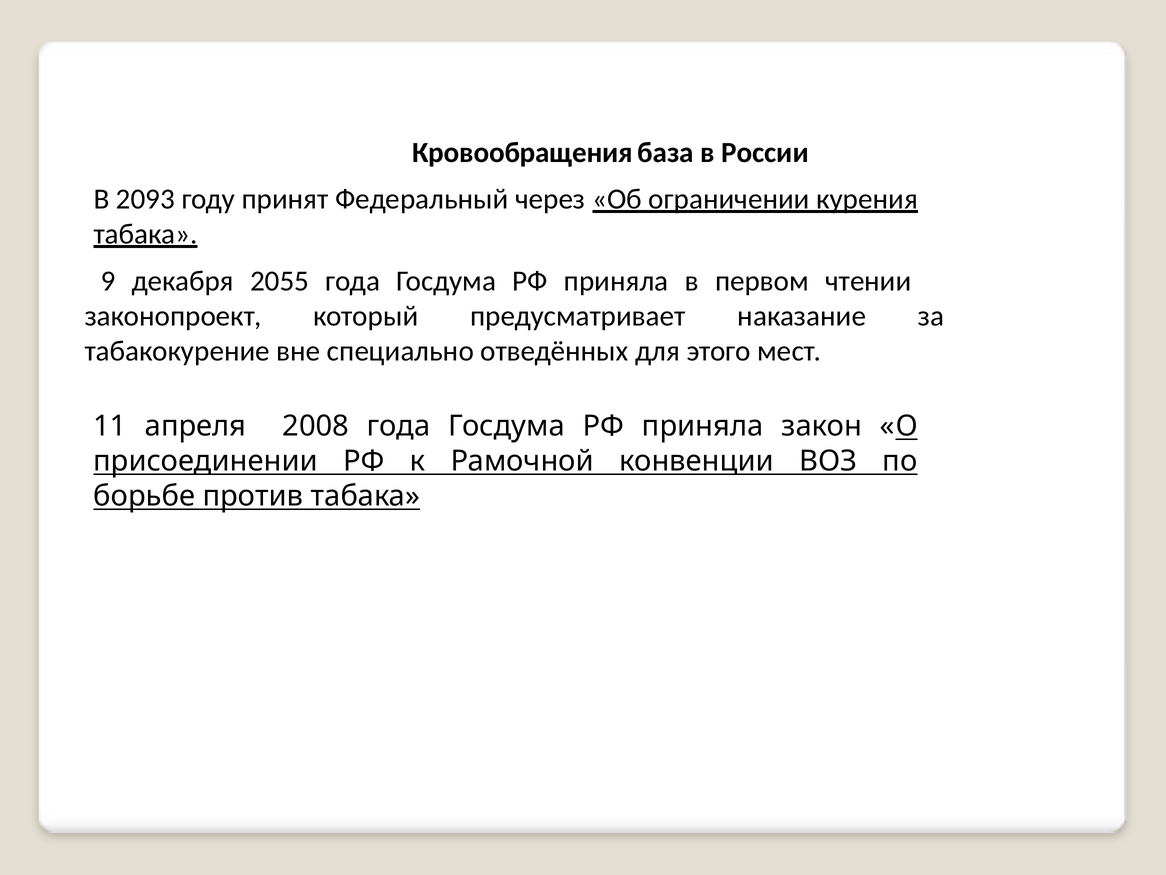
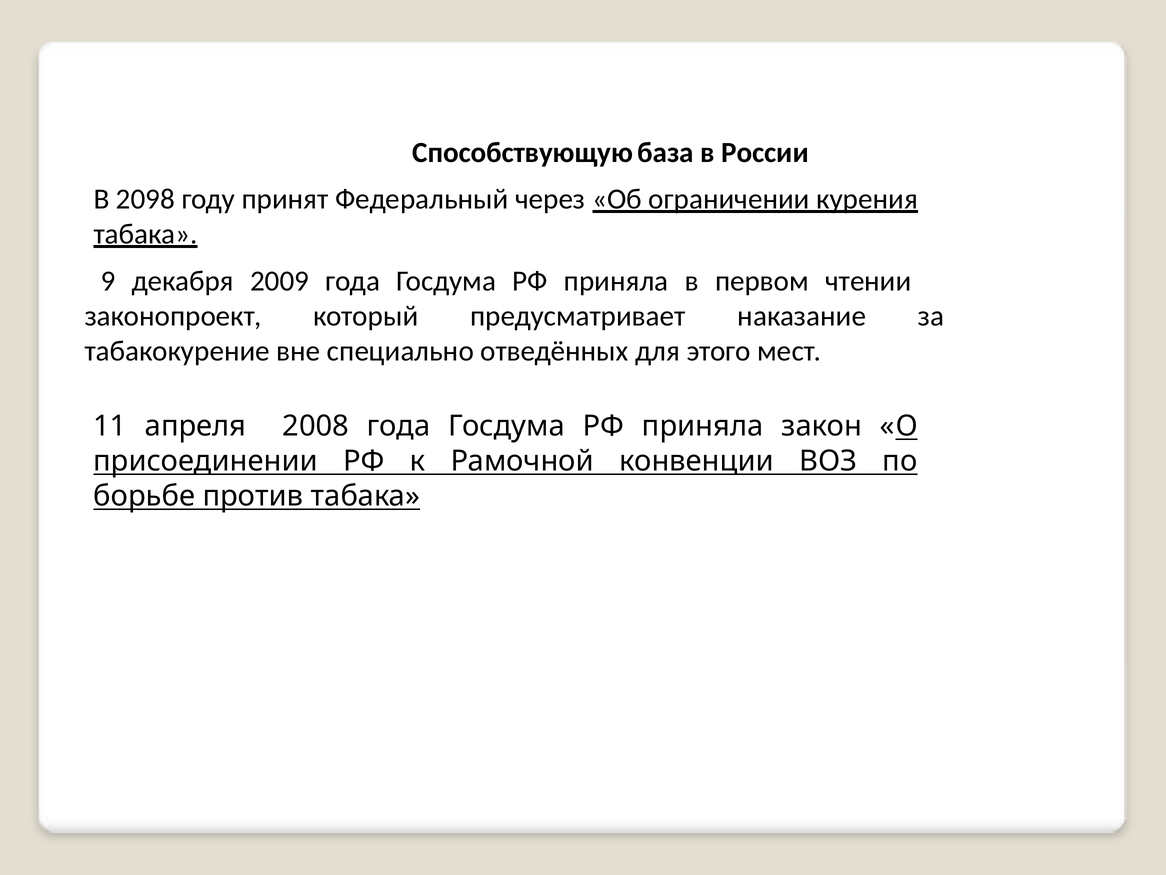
Кровообращения: Кровообращения -> Способствующую (523, 153)
2093: 2093 -> 2098 (145, 199)
2055: 2055 -> 2009 (280, 281)
